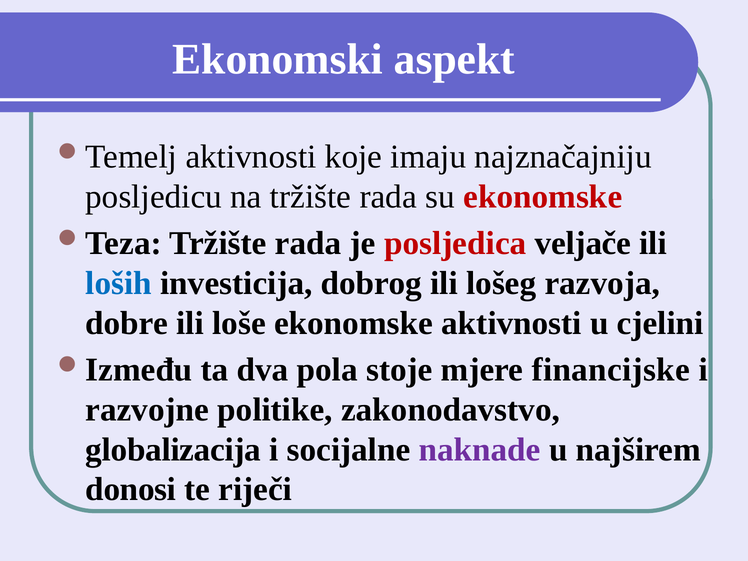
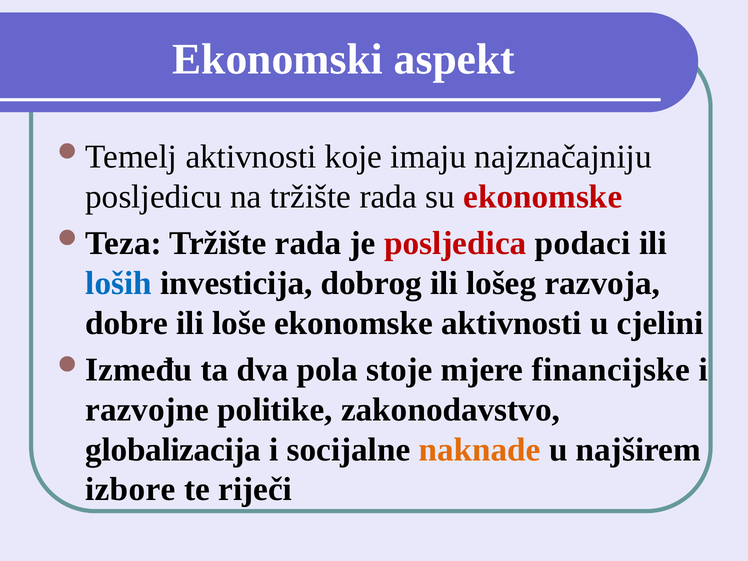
veljače: veljače -> podaci (583, 243)
naknade colour: purple -> orange (480, 450)
donosi: donosi -> izbore (130, 489)
